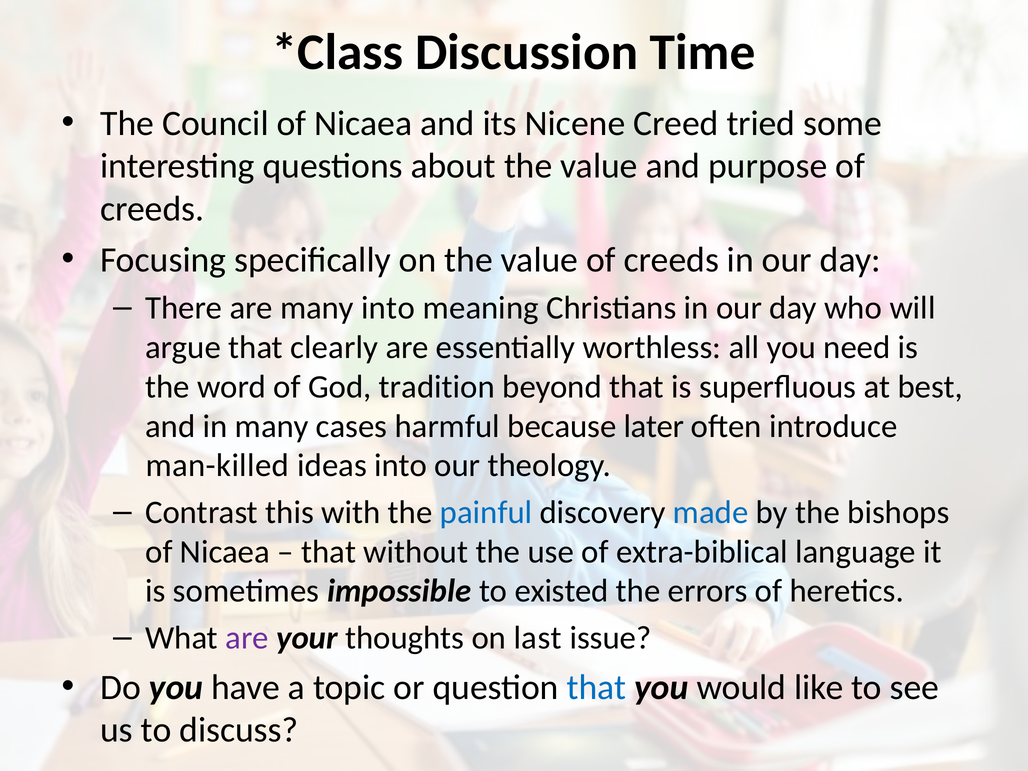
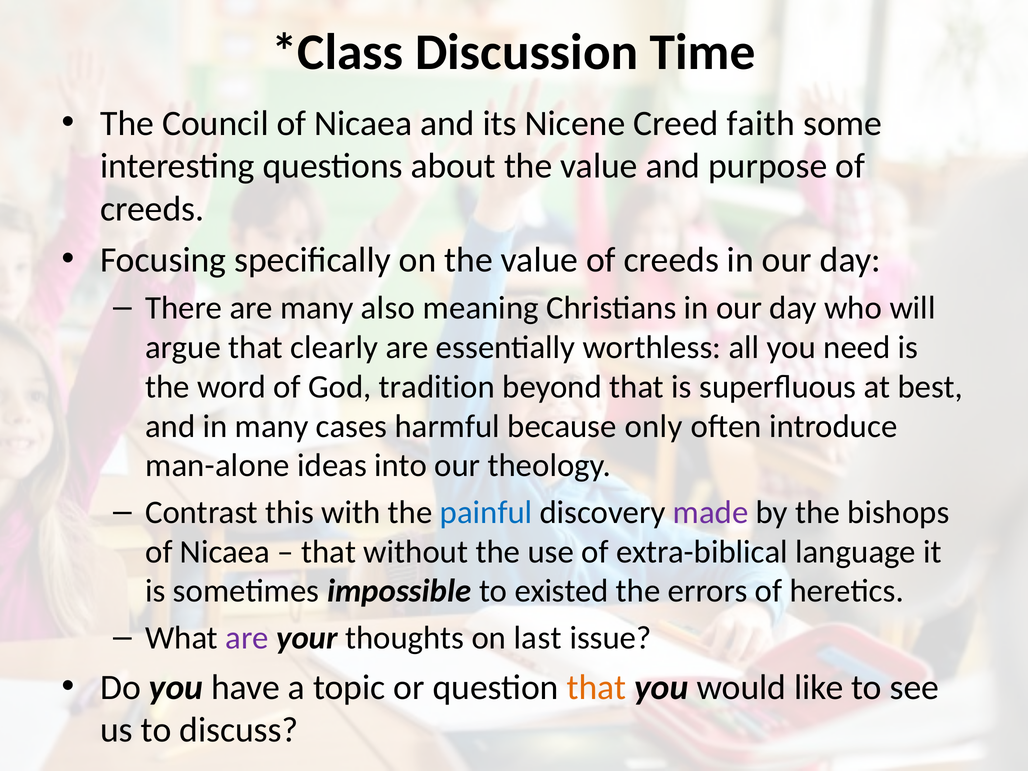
tried: tried -> faith (761, 123)
many into: into -> also (388, 308)
later: later -> only (654, 426)
man-killed: man-killed -> man-alone (217, 466)
made colour: blue -> purple (711, 512)
that colour: blue -> orange (596, 687)
